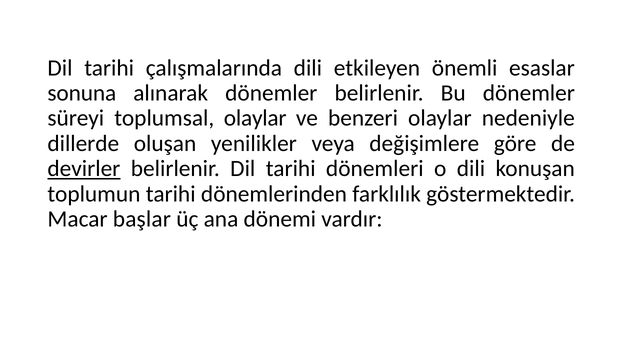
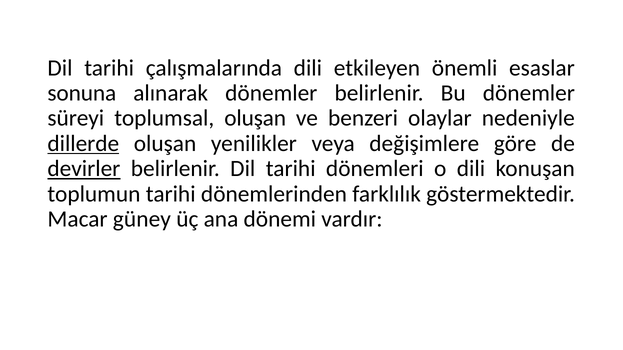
toplumsal olaylar: olaylar -> oluşan (255, 118)
dillerde underline: none -> present (83, 144)
başlar: başlar -> güney (142, 219)
